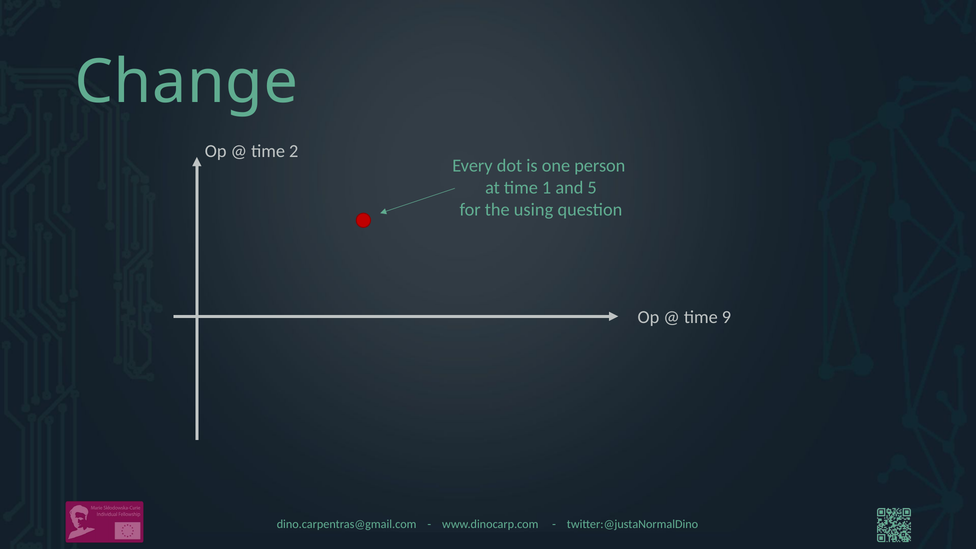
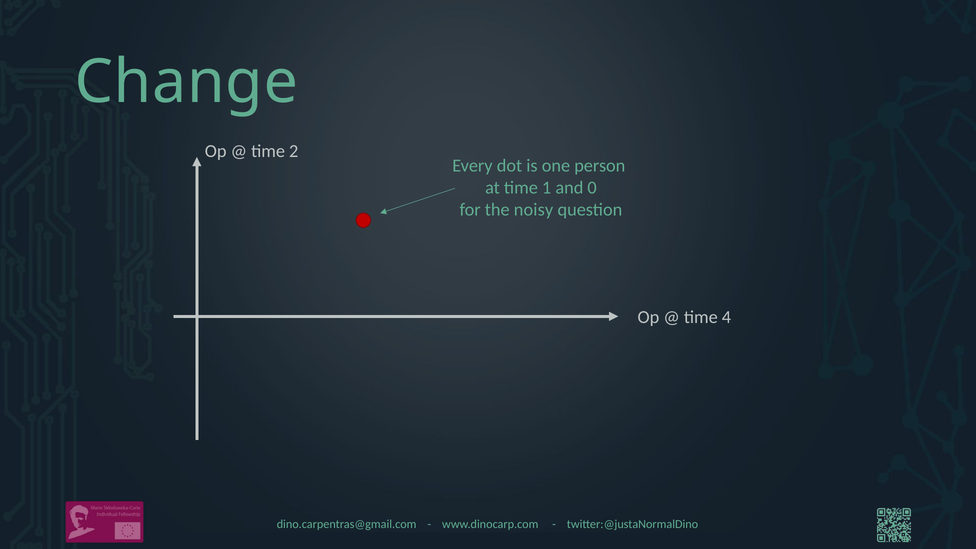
5: 5 -> 0 (592, 188)
using: using -> noisy (534, 210)
9: 9 -> 4 (726, 317)
